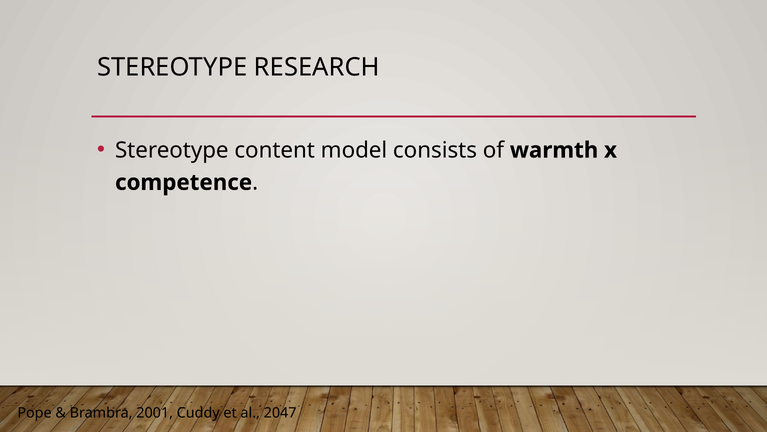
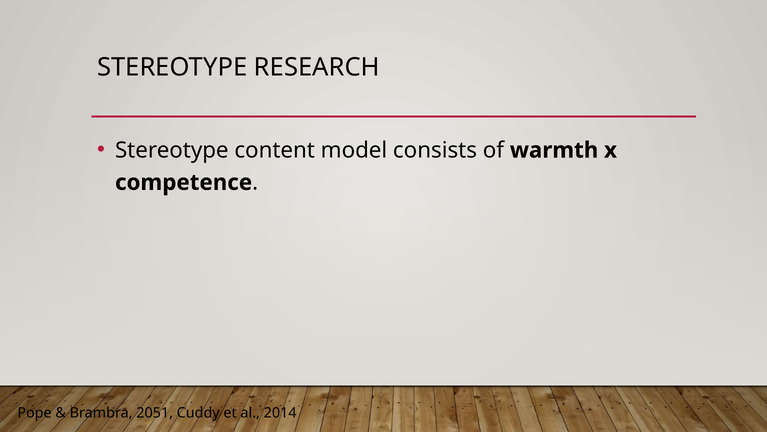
2001: 2001 -> 2051 (155, 412)
2047: 2047 -> 2014 (280, 412)
